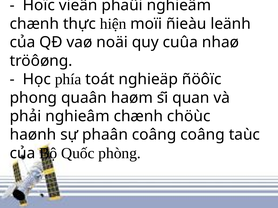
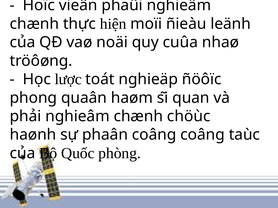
phía: phía -> lược (68, 79)
